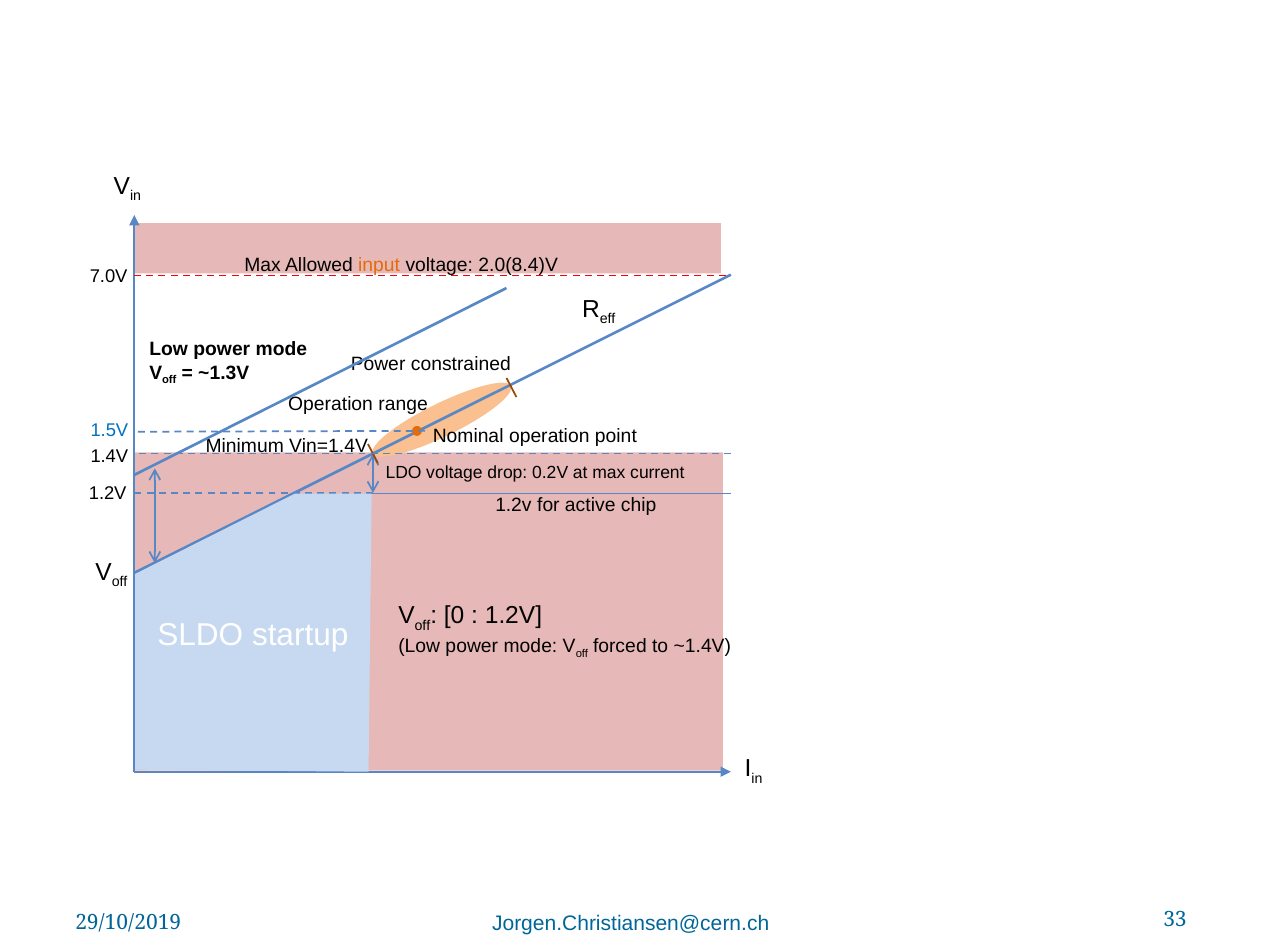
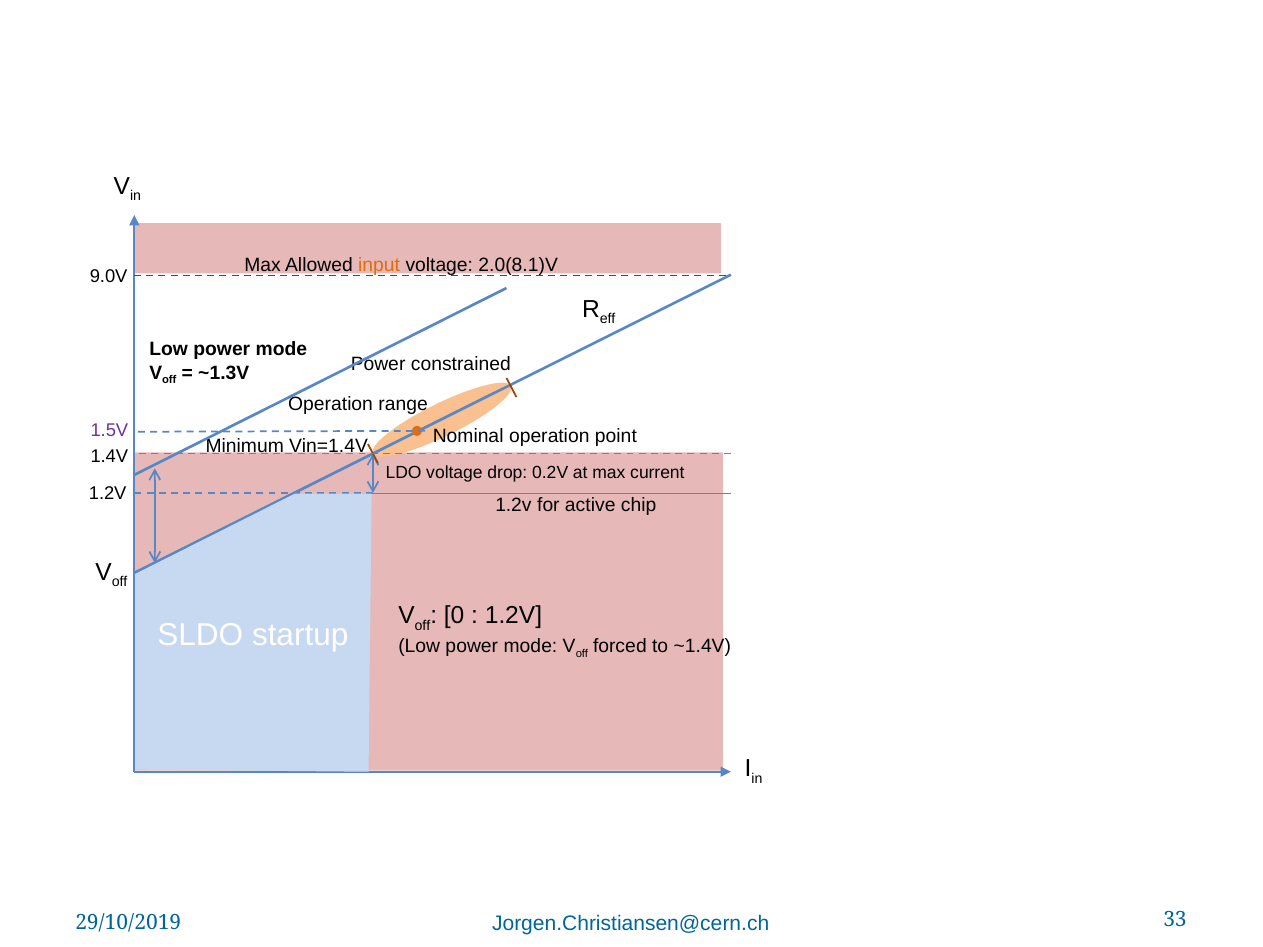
2.0(8.4)V: 2.0(8.4)V -> 2.0(8.1)V (518, 266)
7.0V: 7.0V -> 9.0V (109, 277)
1.5V colour: blue -> purple (109, 431)
